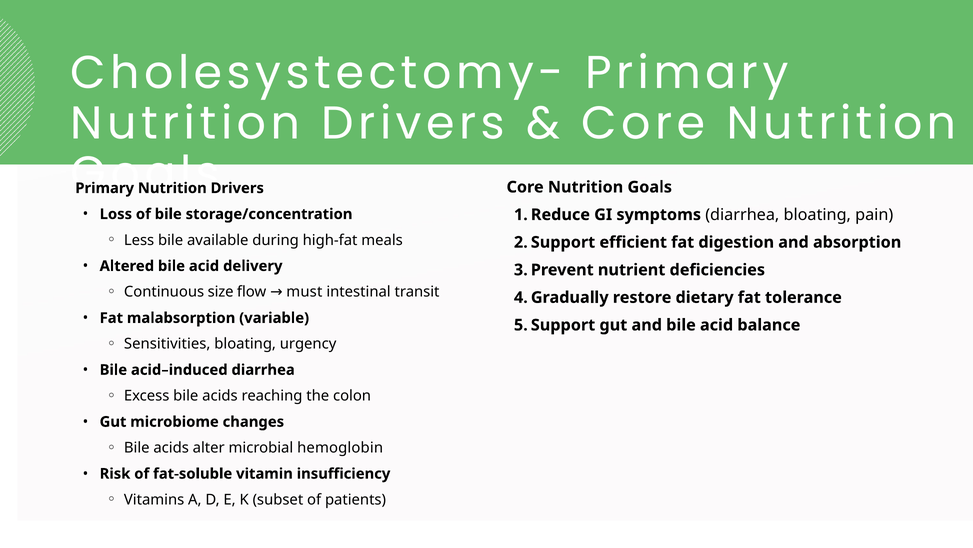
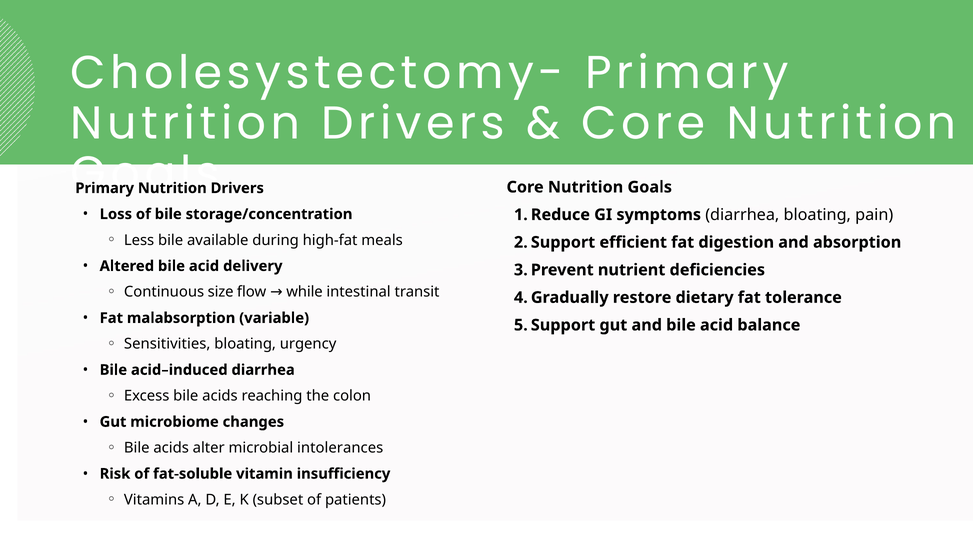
must: must -> while (305, 292)
hemoglobin: hemoglobin -> intolerances (340, 447)
